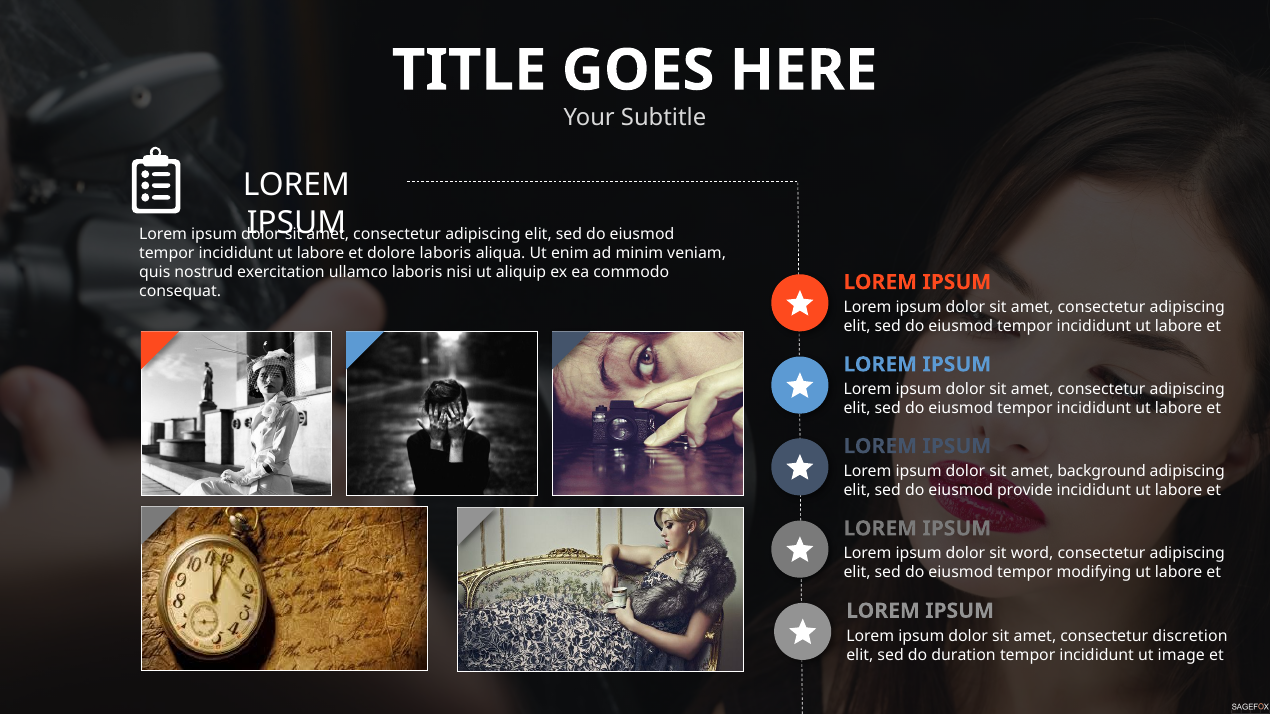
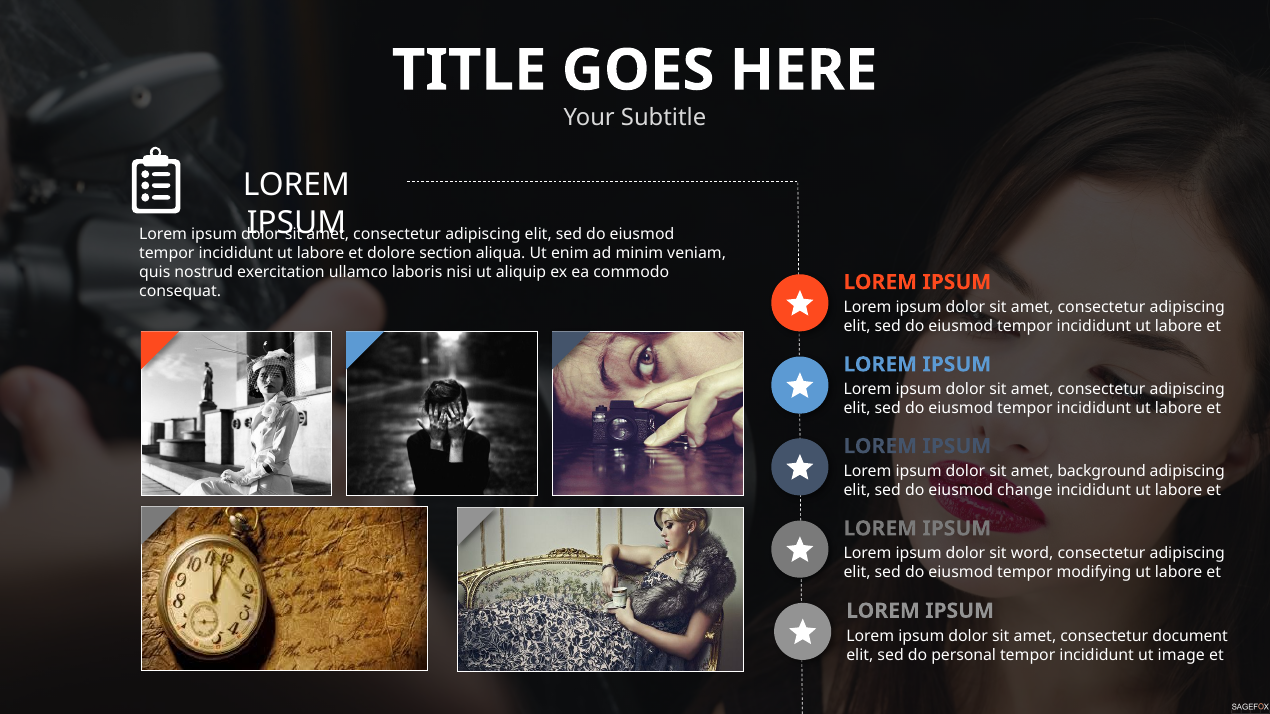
dolore laboris: laboris -> section (446, 253)
provide: provide -> change (1025, 491)
discretion: discretion -> document (1190, 636)
duration: duration -> personal (964, 655)
